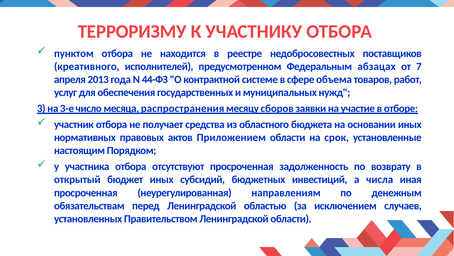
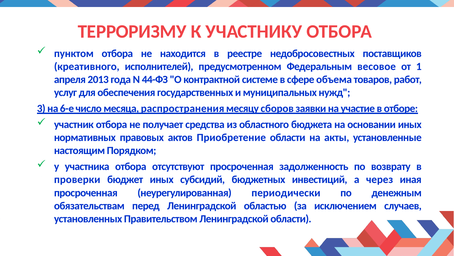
абзацах: абзацах -> весовое (377, 66)
7: 7 -> 1 (419, 66)
3-е: 3-е -> 6-е (67, 108)
Приложением: Приложением -> Приобретение (231, 137)
срок: срок -> акты (337, 137)
открытый: открытый -> проверки (77, 179)
числа: числа -> через (380, 179)
направлениям: направлениям -> периодически (286, 192)
